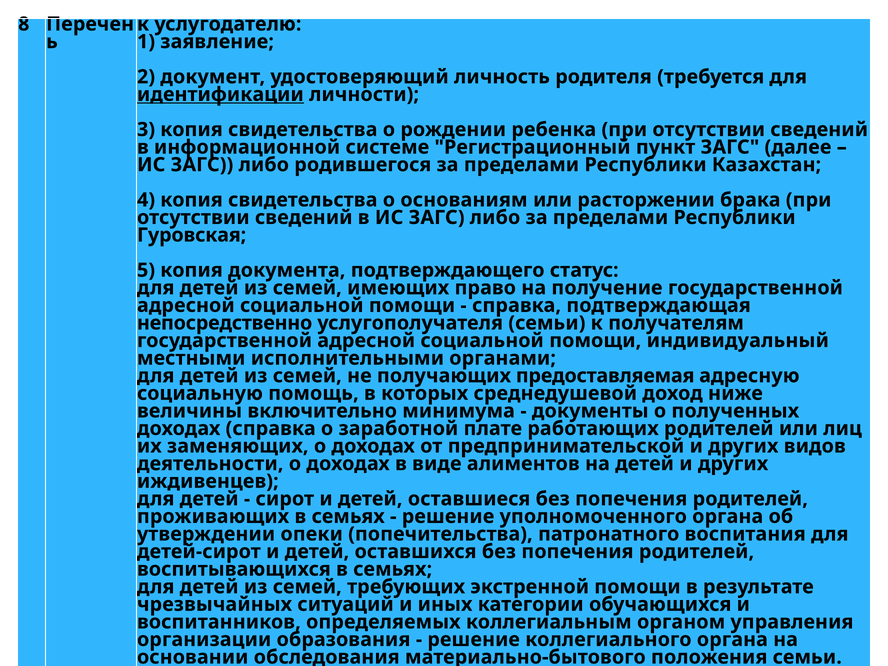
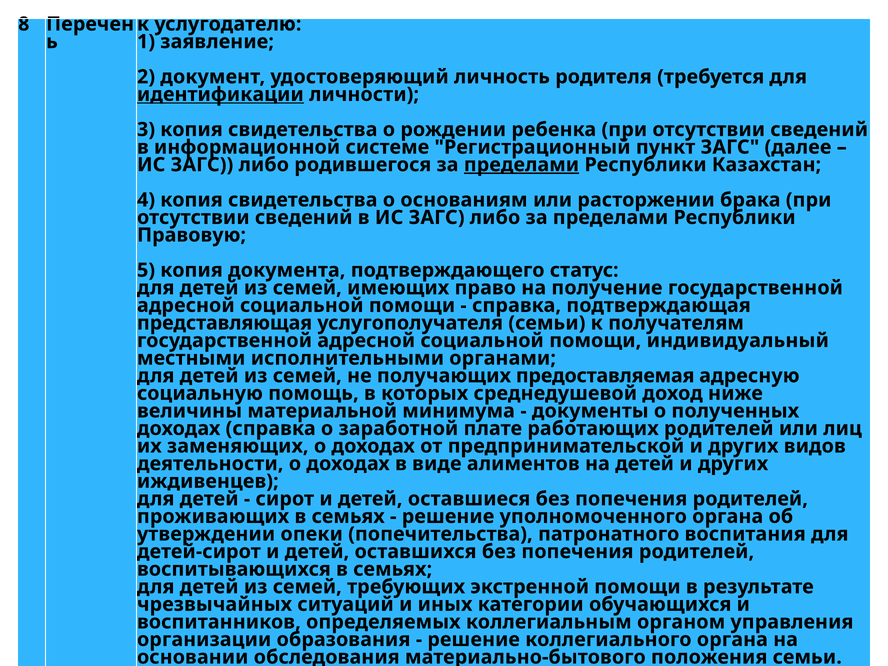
пределами underline: none -> present (521, 165)
Гуровская: Гуровская -> Правовую (192, 235)
непосредственно: непосредственно -> представляющая (225, 323)
включительно: включительно -> материальной (322, 411)
